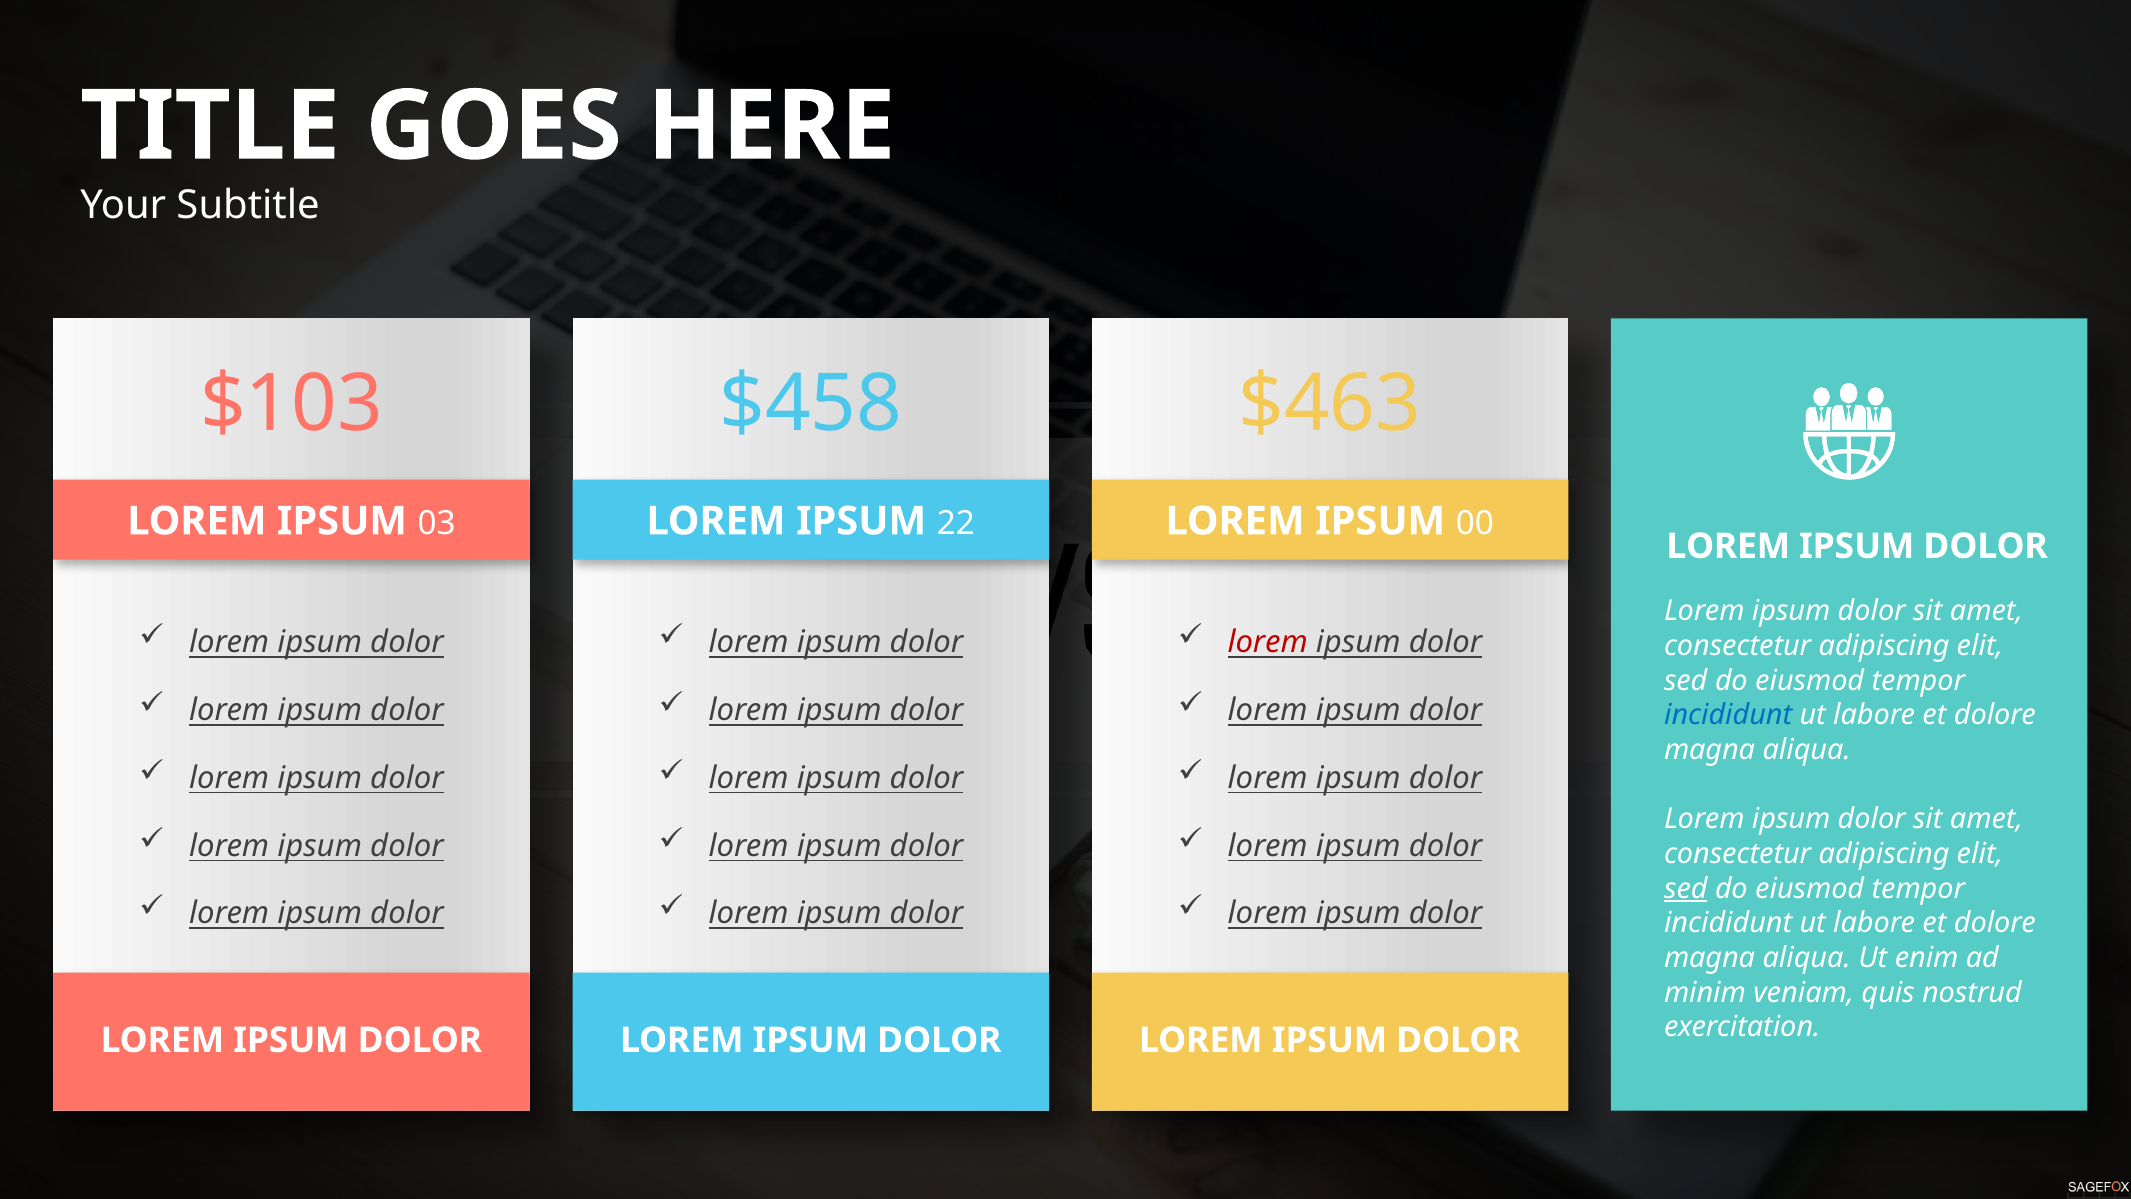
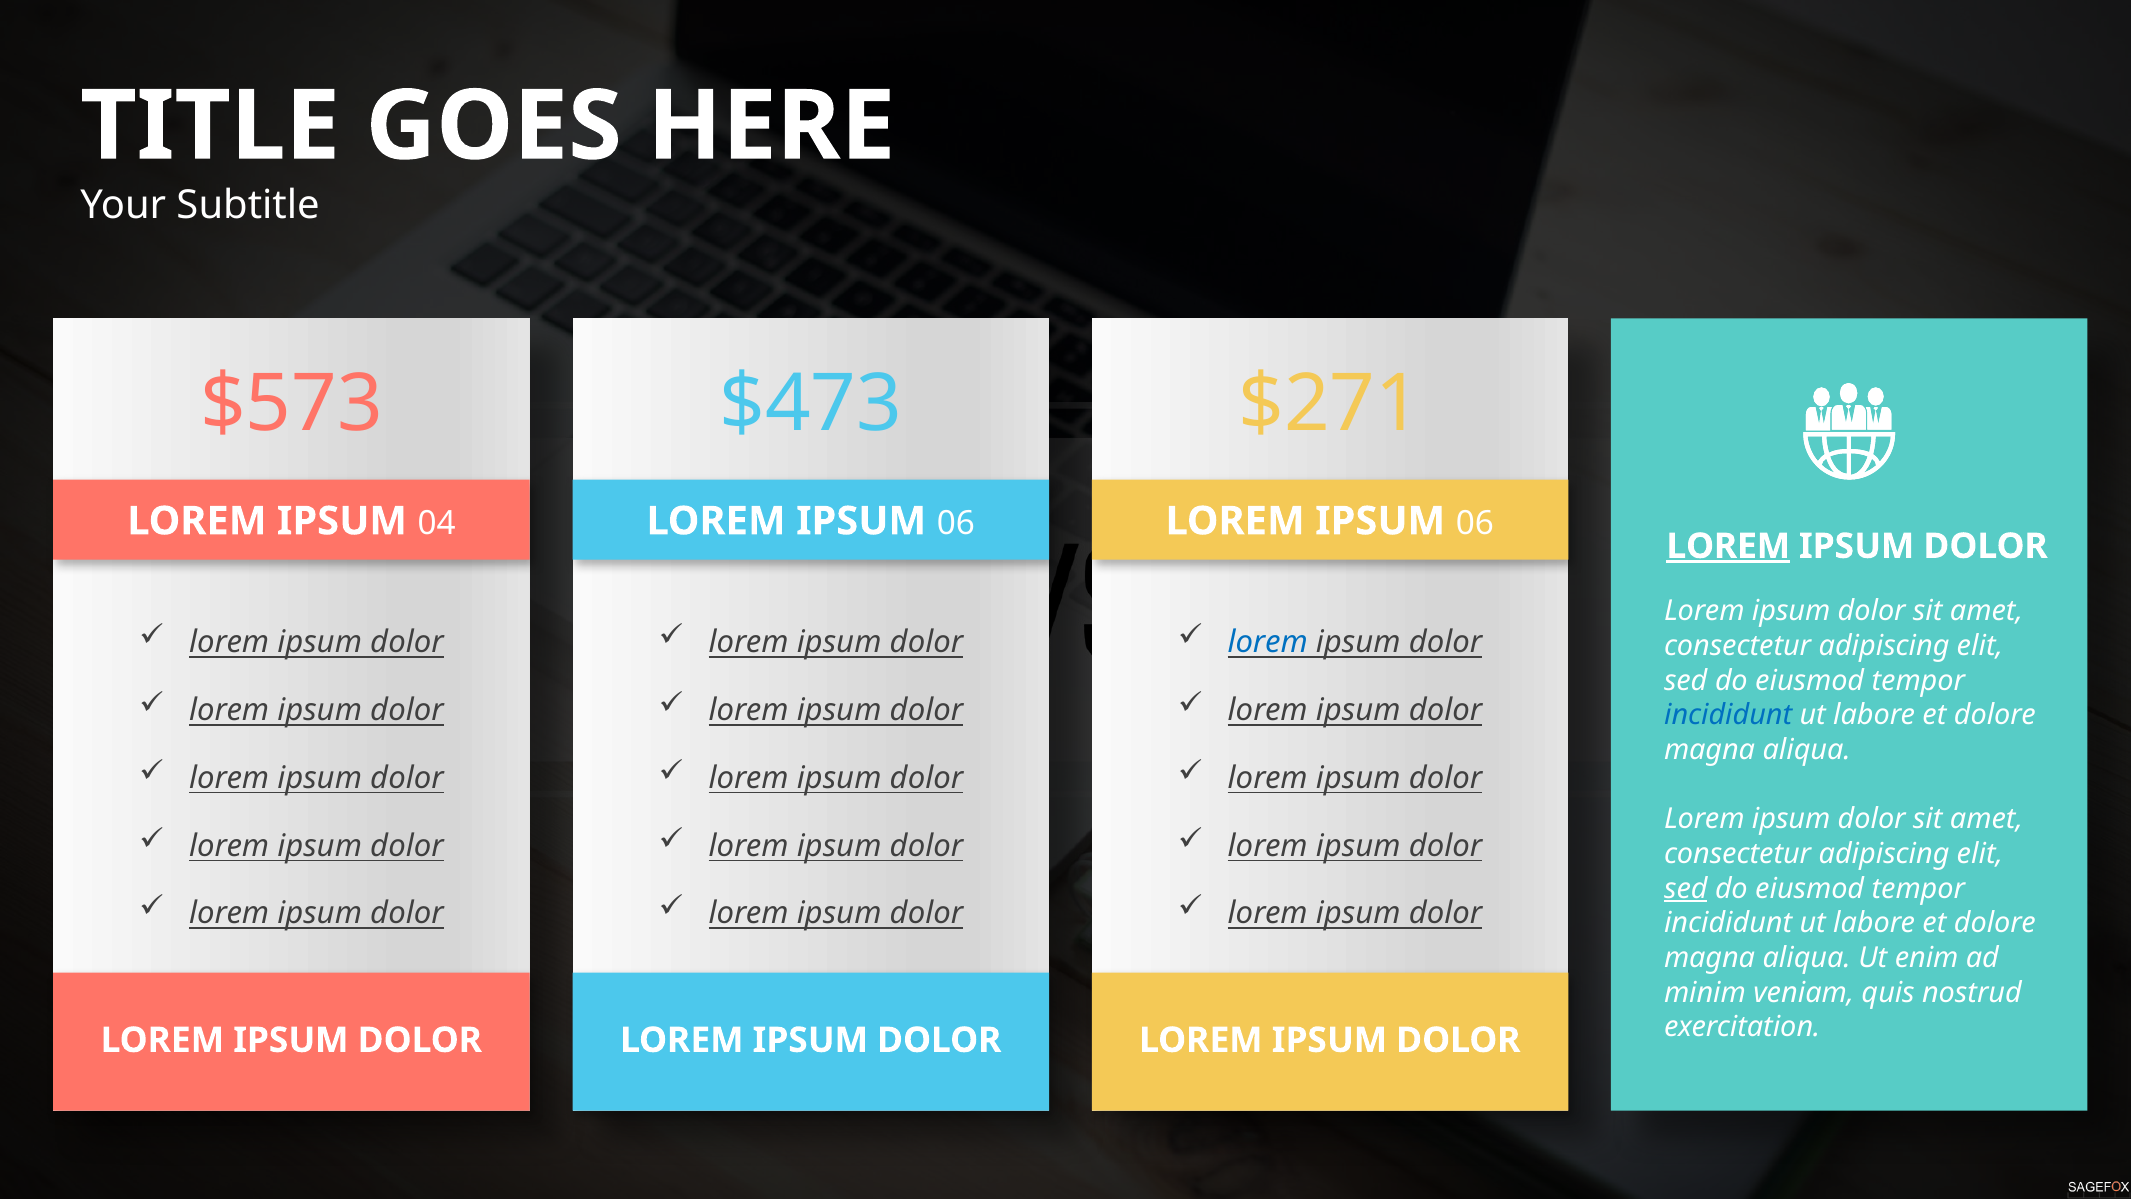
$103: $103 -> $573 (291, 404)
$458: $458 -> $473 (811, 404)
$463: $463 -> $271 (1330, 404)
03: 03 -> 04 (437, 523)
22: 22 -> 06 (956, 523)
00: 00 -> 06 (1475, 523)
LOREM underline: none -> present (1728, 546)
lorem colour: red -> blue (1268, 642)
